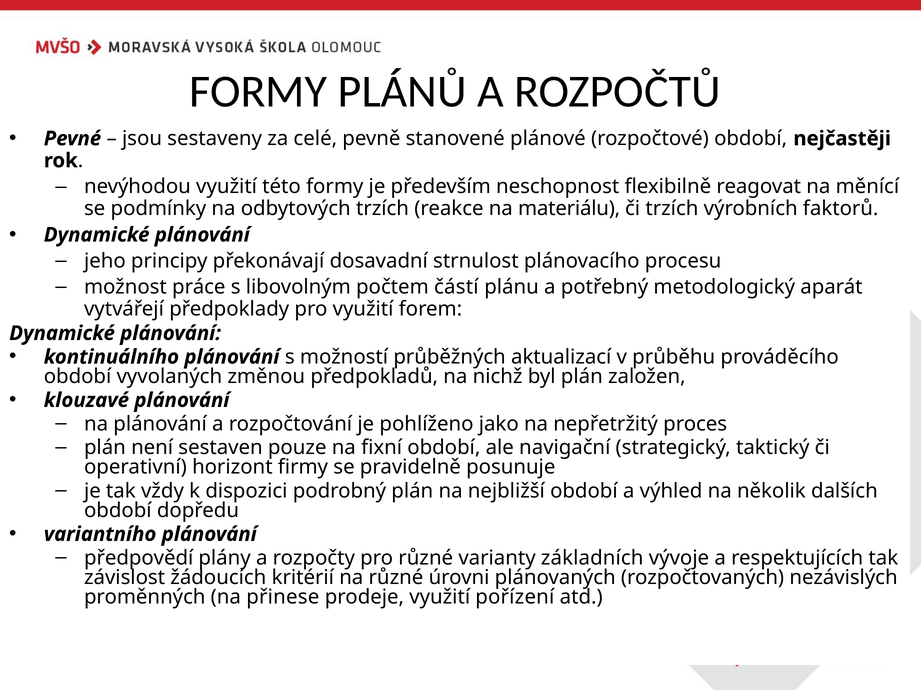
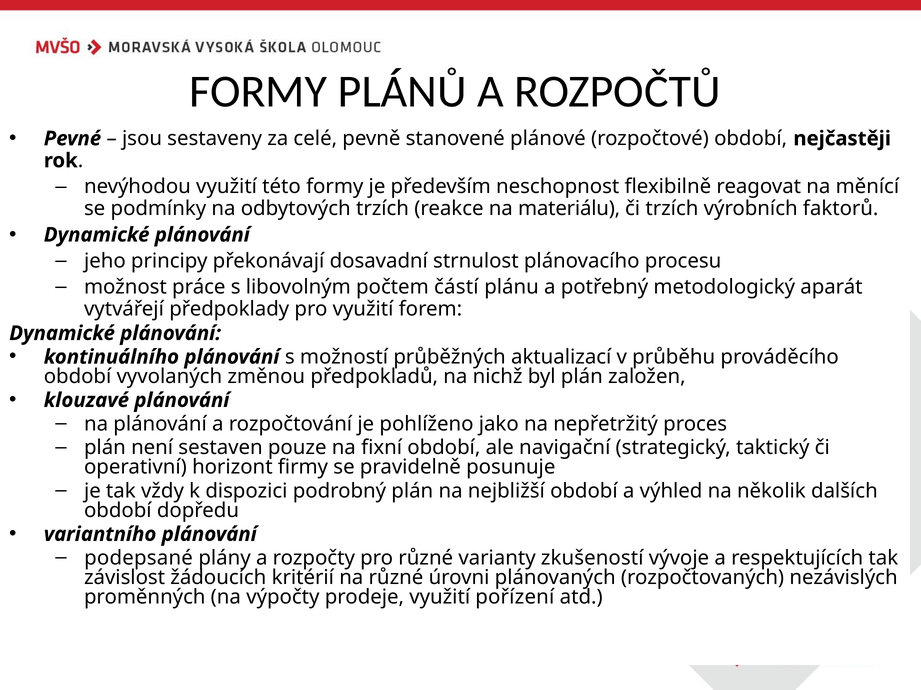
předpovědí: předpovědí -> podepsané (139, 558)
základních: základních -> zkušeností (592, 558)
přinese: přinese -> výpočty (283, 598)
